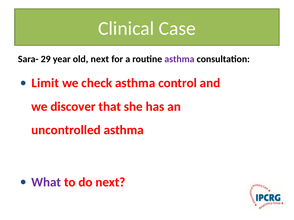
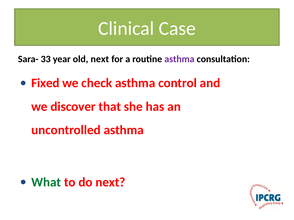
29: 29 -> 33 (46, 59)
Limit: Limit -> Fixed (45, 83)
What colour: purple -> green (46, 183)
